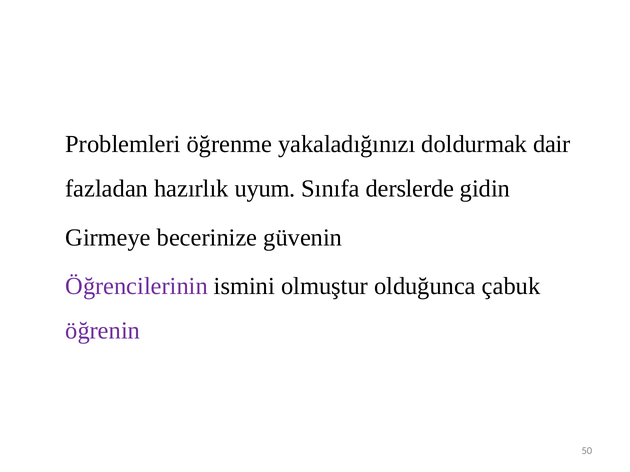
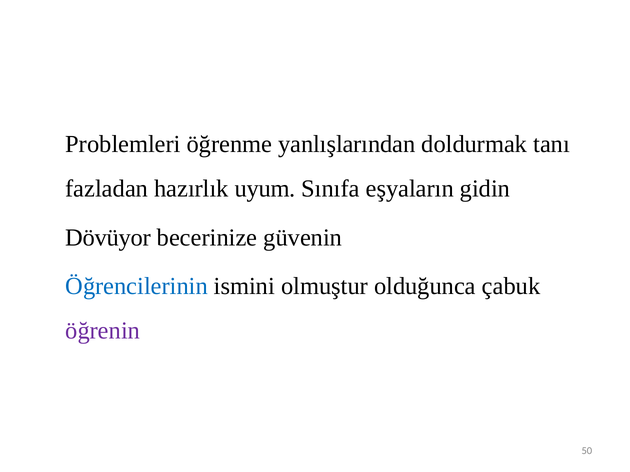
yakaladığınızı: yakaladığınızı -> yanlışlarından (347, 145)
dair: dair -> tanı (552, 145)
derslerde: derslerde -> eşyaların (410, 189)
Girmeye: Girmeye -> Dövüyor (108, 238)
Öğrencilerinin colour: purple -> blue (137, 287)
